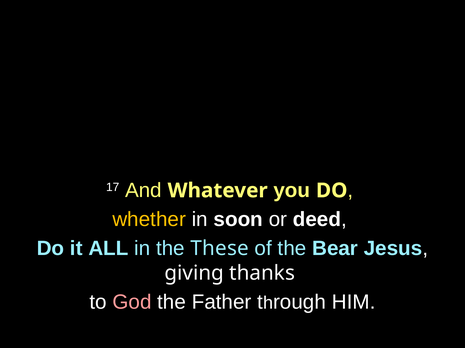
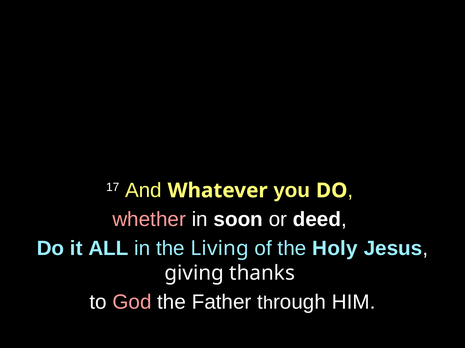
whether colour: yellow -> pink (149, 220)
These: These -> Living (220, 249)
Bear: Bear -> Holy (335, 249)
